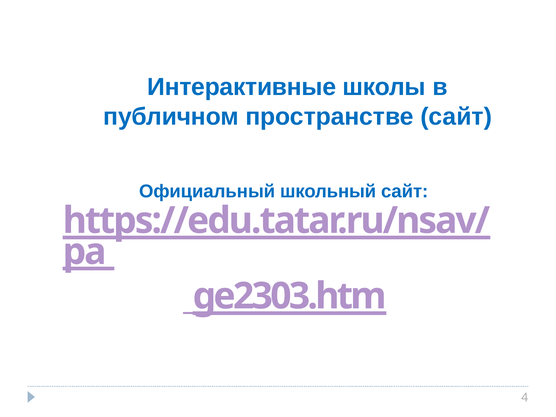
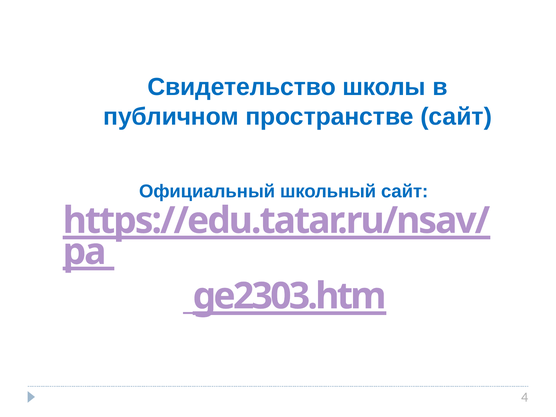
Интерактивные: Интерактивные -> Свидетельство (242, 87)
